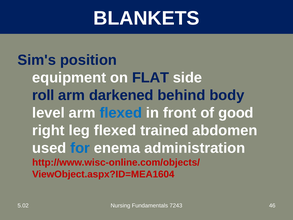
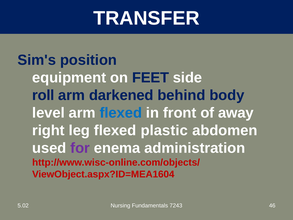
BLANKETS: BLANKETS -> TRANSFER (146, 18)
FLAT: FLAT -> FEET (151, 78)
good: good -> away (236, 113)
trained: trained -> plastic (164, 130)
for colour: blue -> purple (80, 148)
